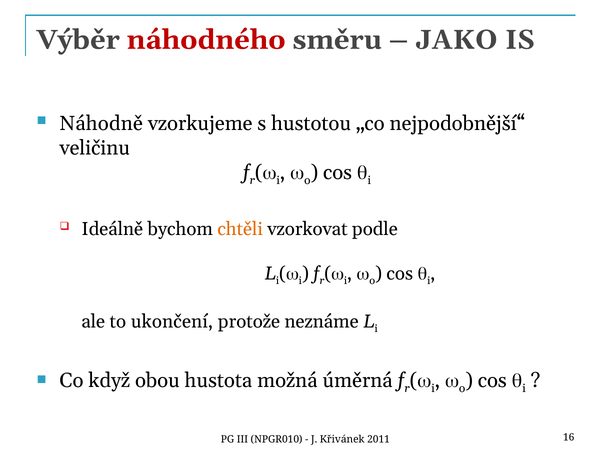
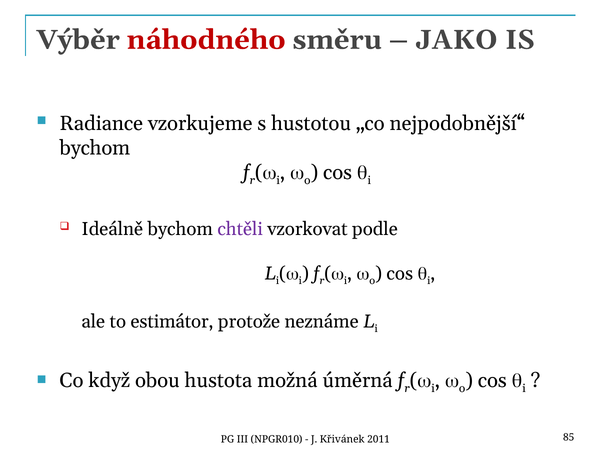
Náhodně: Náhodně -> Radiance (101, 124)
veličinu: veličinu -> bychom (95, 148)
chtěli colour: orange -> purple (240, 229)
ukončení: ukončení -> estimátor (172, 322)
16: 16 -> 85 (569, 438)
